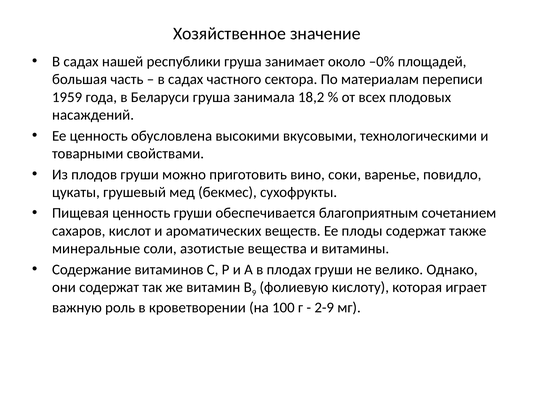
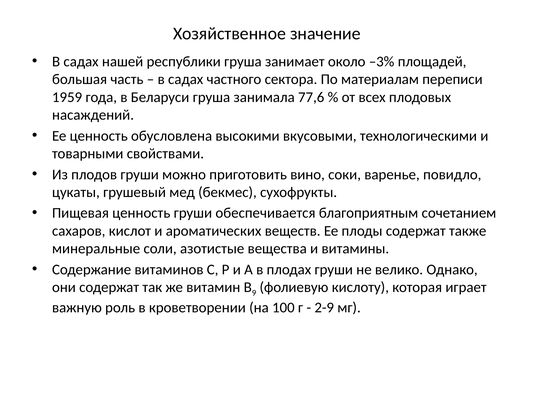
–0%: –0% -> –3% (382, 61)
18,2: 18,2 -> 77,6 (311, 97)
